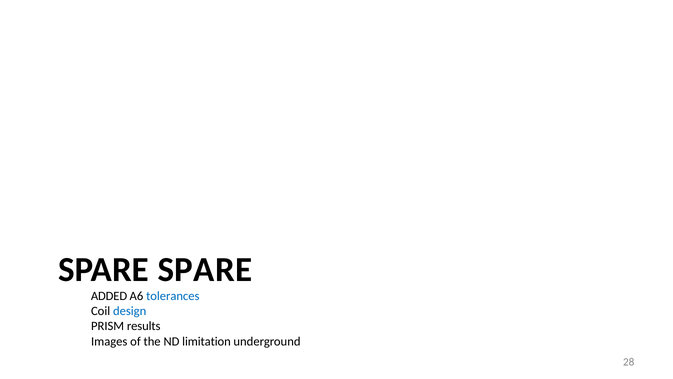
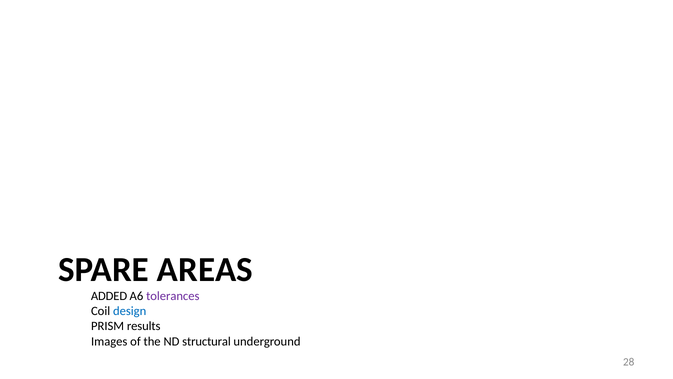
SPARE SPARE: SPARE -> AREAS (205, 269)
tolerances colour: blue -> purple (173, 296)
limitation: limitation -> structural (207, 341)
